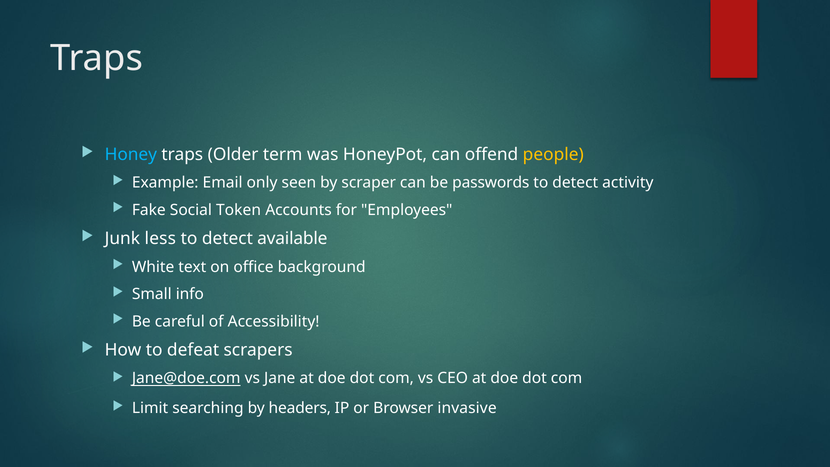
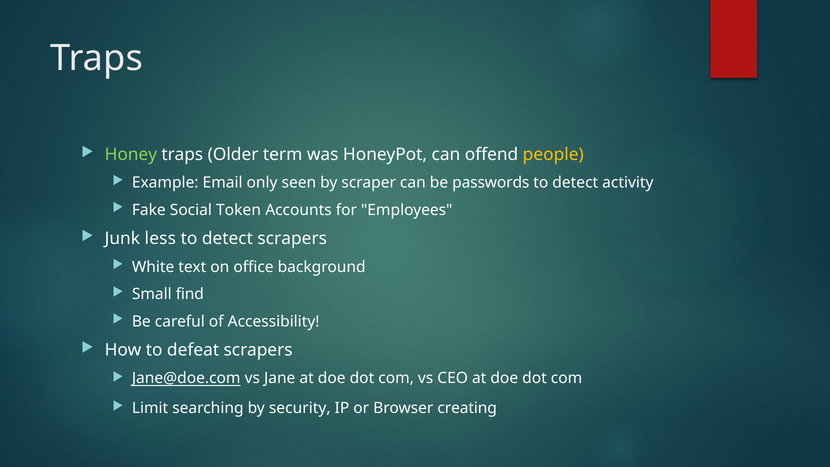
Honey colour: light blue -> light green (131, 154)
detect available: available -> scrapers (292, 239)
info: info -> find (190, 294)
headers: headers -> security (300, 408)
invasive: invasive -> creating (467, 408)
